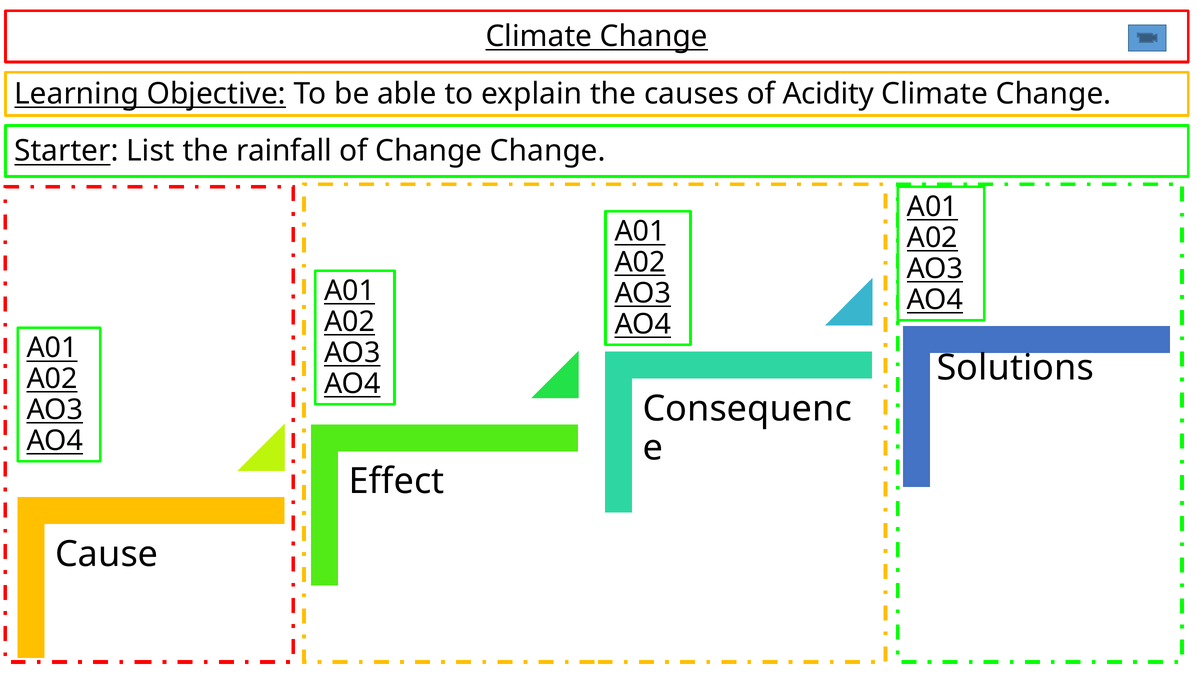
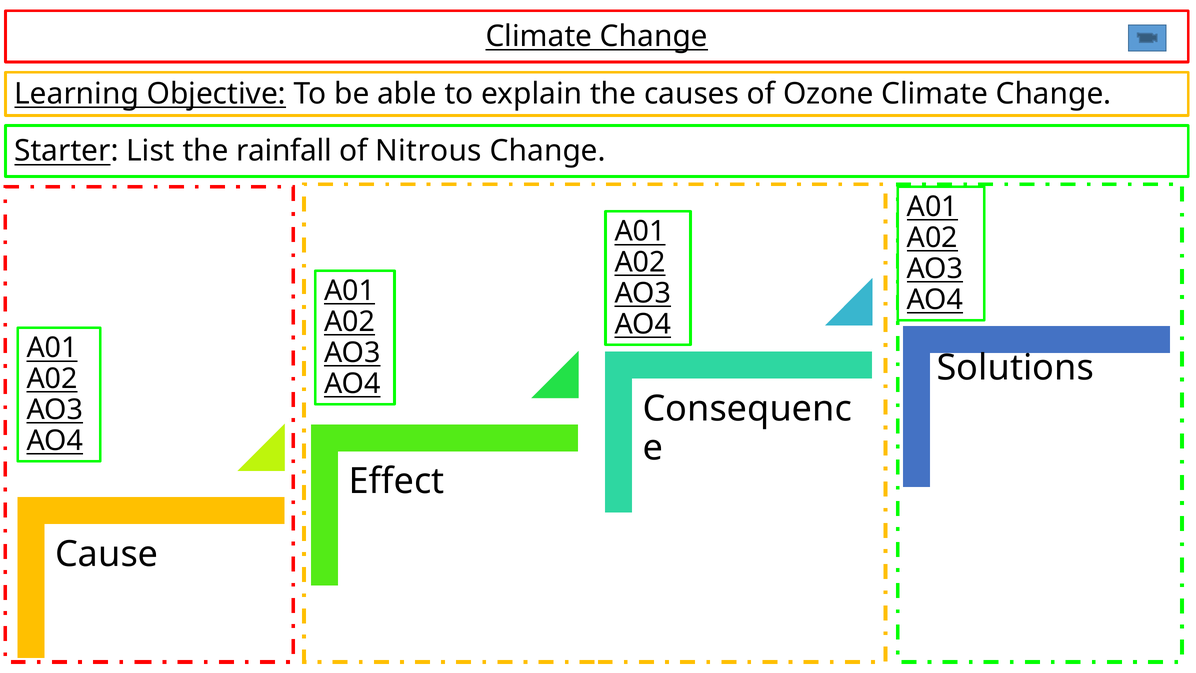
Acidity: Acidity -> Ozone (828, 94)
of Change: Change -> Nitrous (429, 151)
